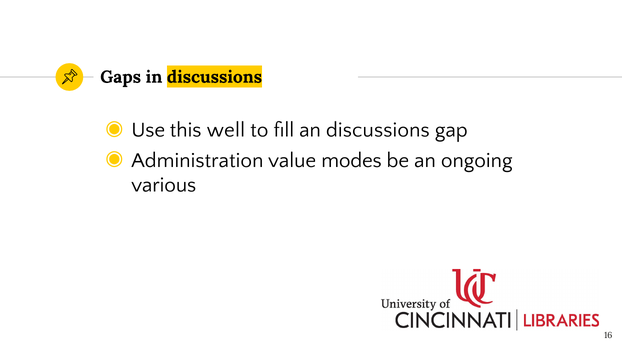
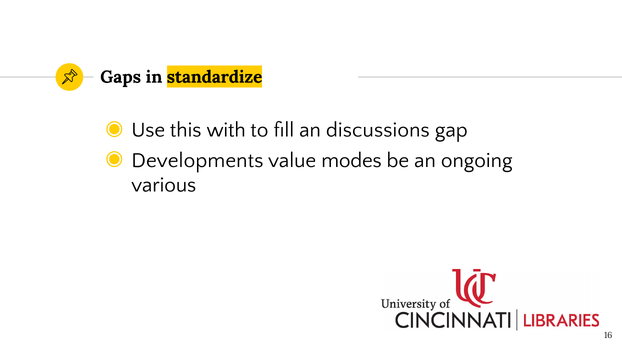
in discussions: discussions -> standardize (215, 77)
well: well -> with (226, 130)
Administration: Administration -> Developments (197, 160)
